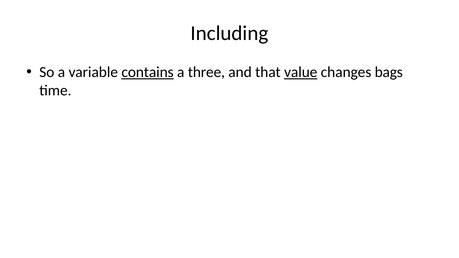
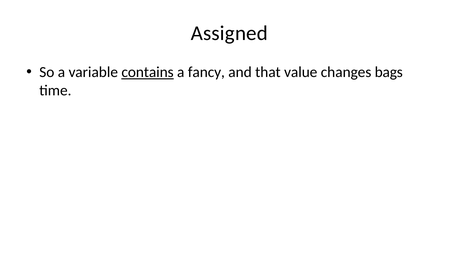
Including: Including -> Assigned (229, 33)
three: three -> fancy (206, 72)
value underline: present -> none (301, 72)
